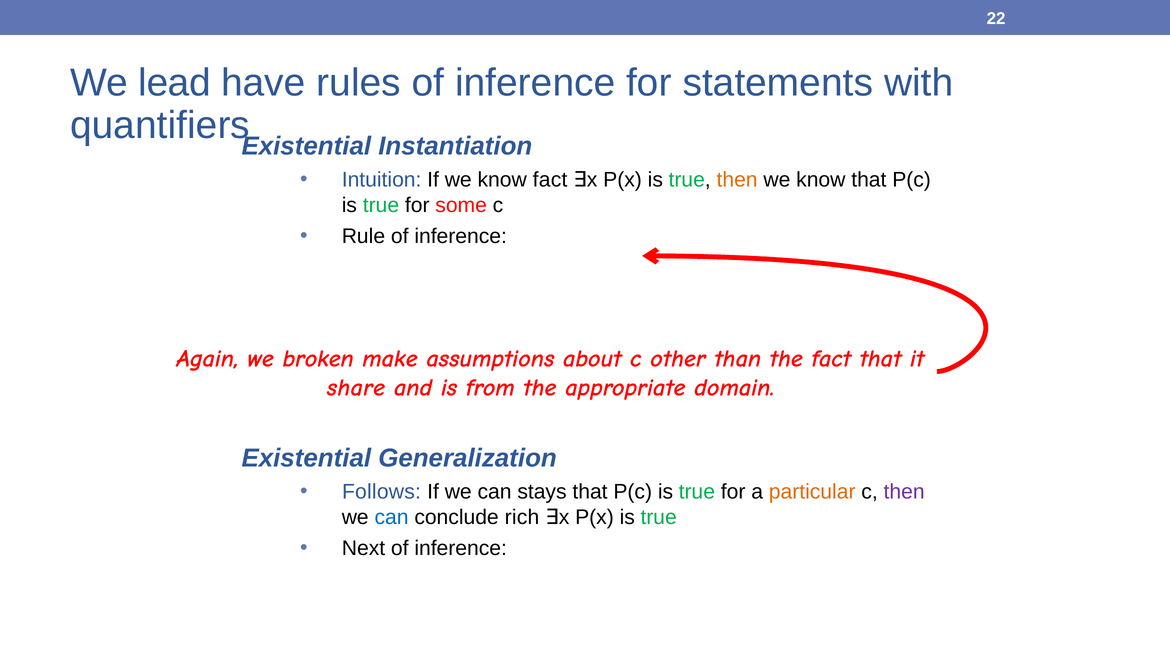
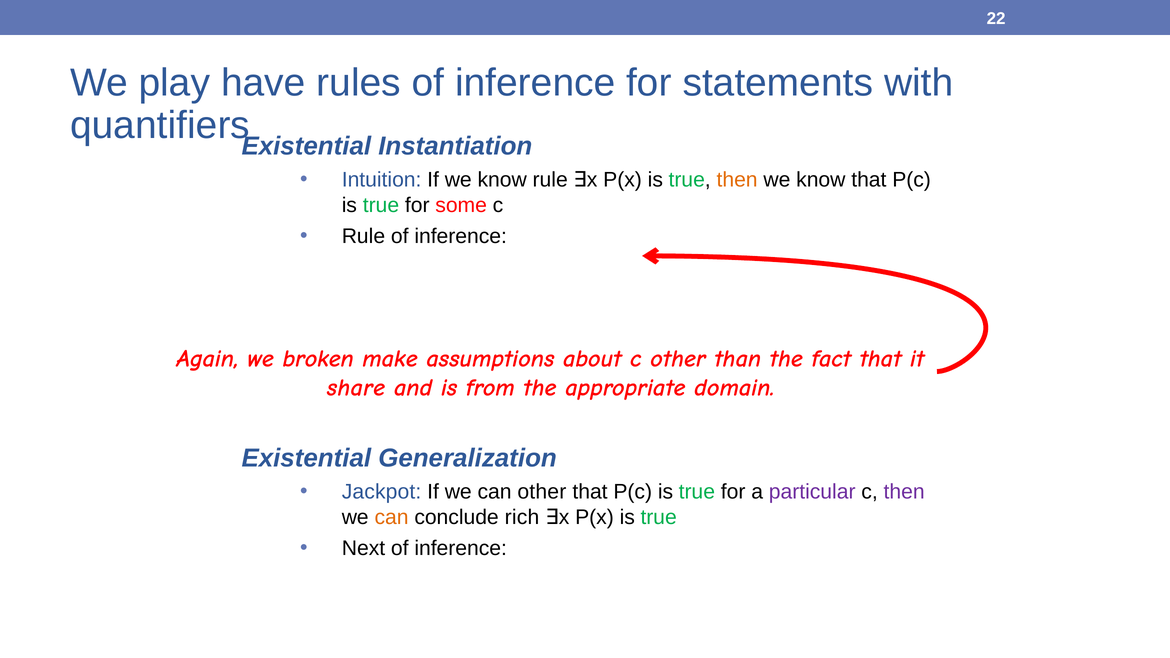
lead: lead -> play (174, 83)
know fact: fact -> rule (550, 180)
Follows: Follows -> Jackpot (382, 492)
can stays: stays -> other (542, 492)
particular colour: orange -> purple (812, 492)
can colour: blue -> orange (392, 517)
